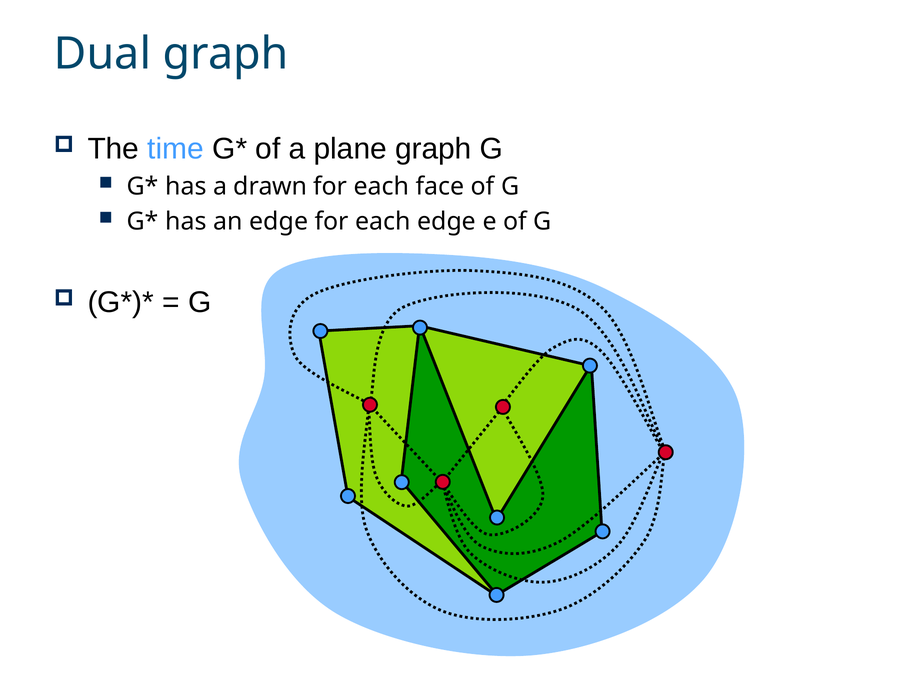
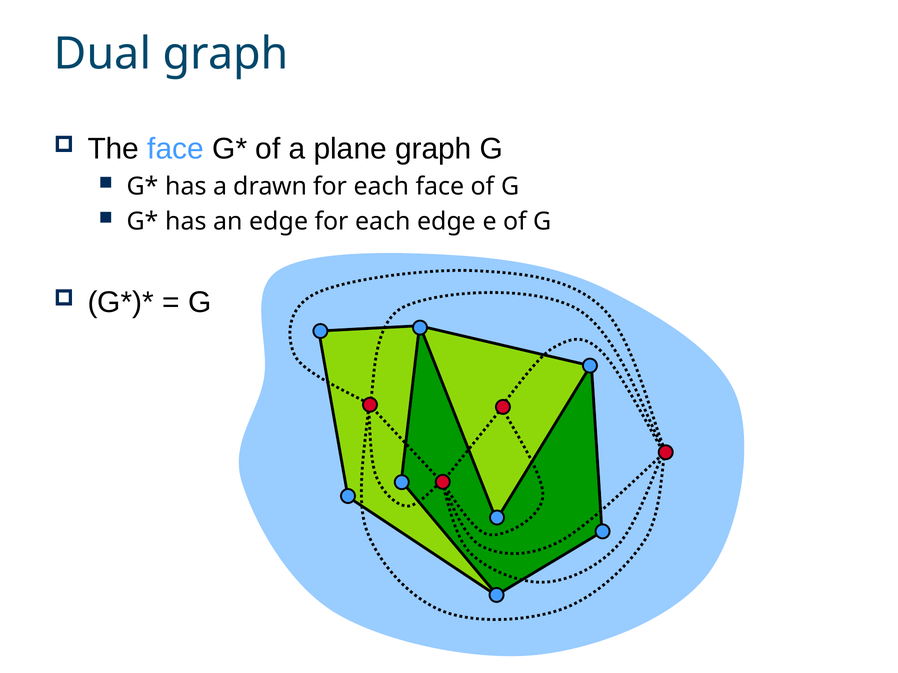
The time: time -> face (176, 149)
